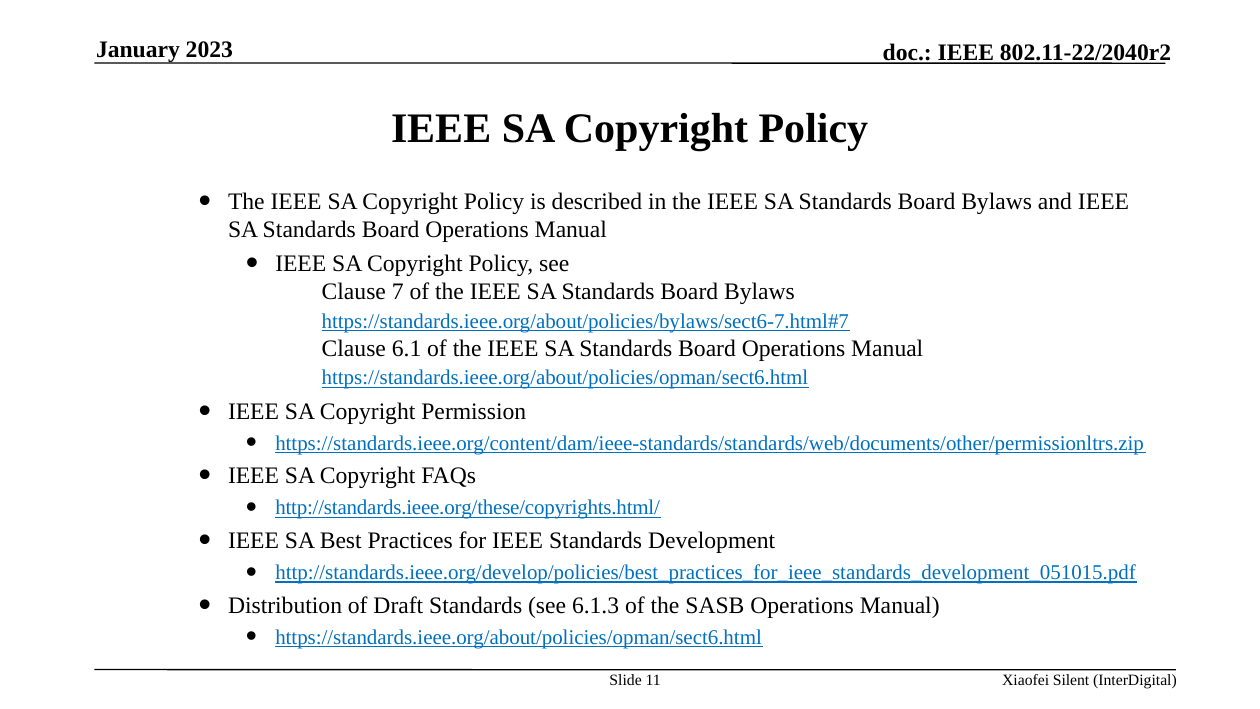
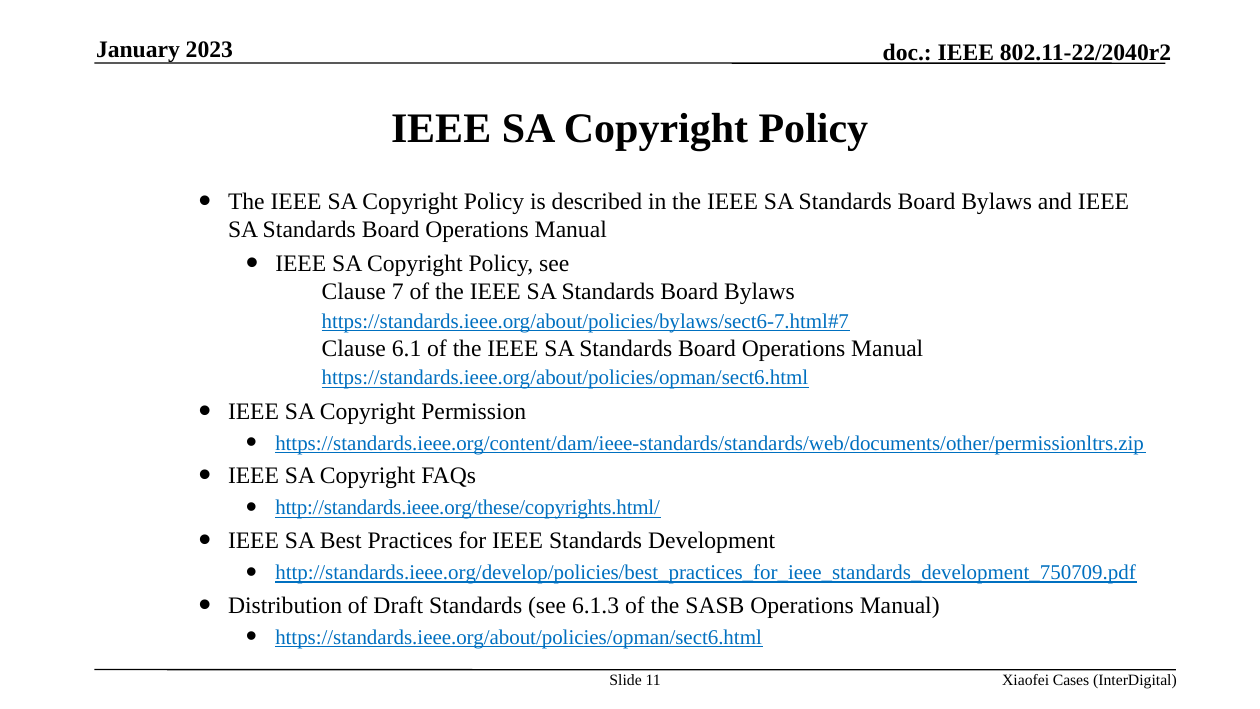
http://standards.ieee.org/develop/policies/best_practices_for_ieee_standards_development_051015.pdf: http://standards.ieee.org/develop/policies/best_practices_for_ieee_standards_development_051015.pdf -> http://standards.ieee.org/develop/policies/best_practices_for_ieee_standards_development_750709.pdf (706, 573)
Silent: Silent -> Cases (1071, 680)
